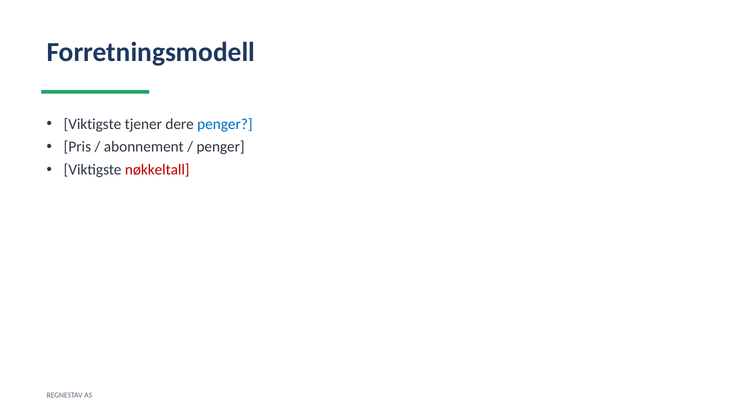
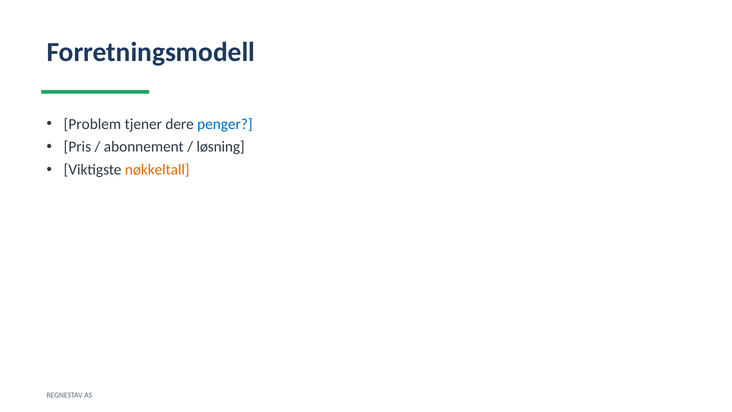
Viktigste: Viktigste -> Problem (92, 124)
penger: penger -> løsning (221, 147)
nøkkeltall colour: red -> orange (157, 170)
